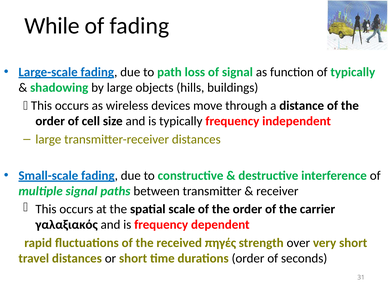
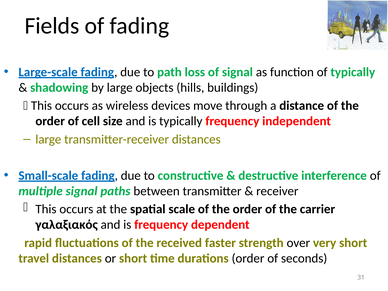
While: While -> Fields (52, 26)
πηγές: πηγές -> faster (220, 243)
